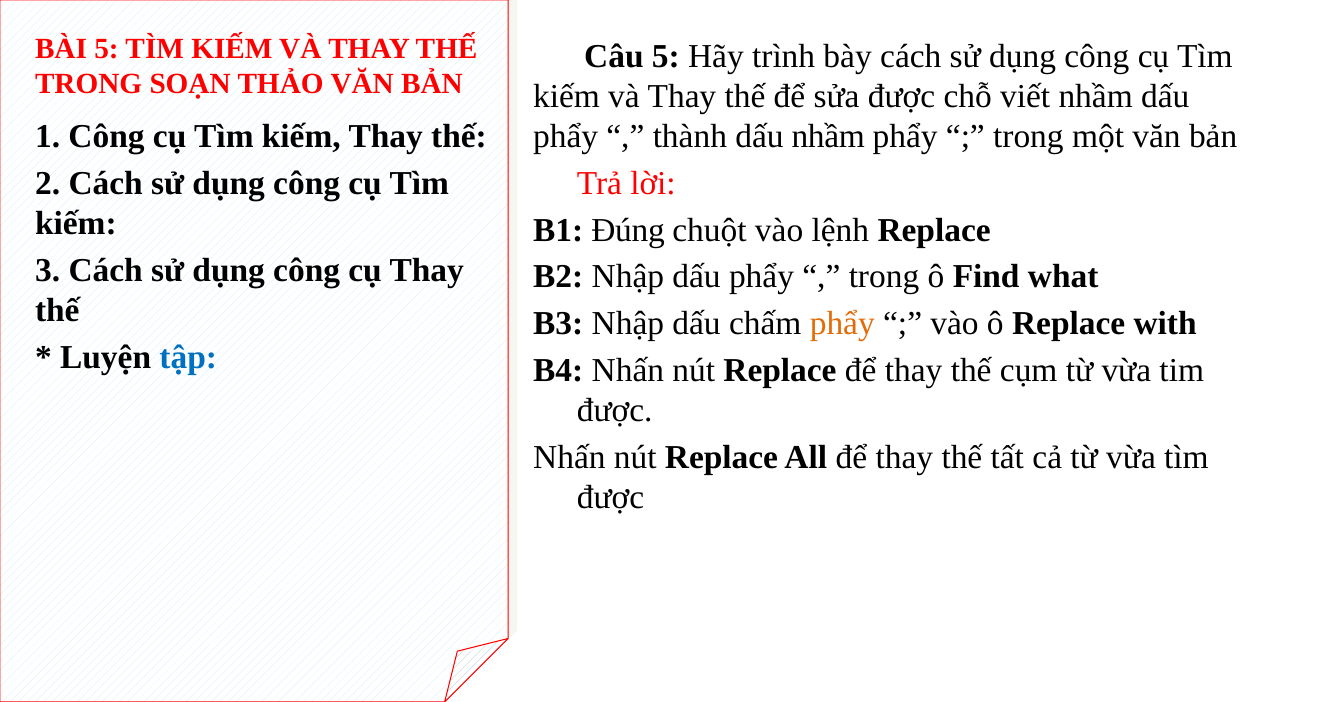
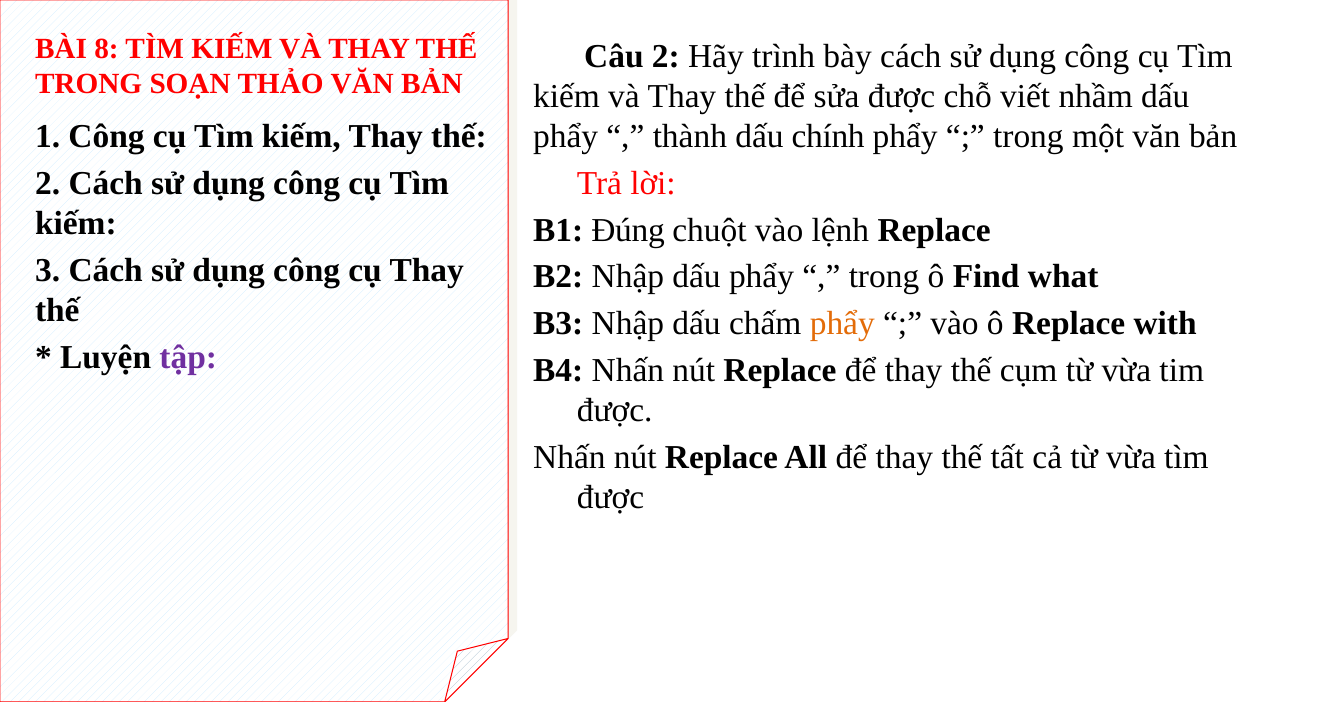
BÀI 5: 5 -> 8 (106, 49)
Câu 5: 5 -> 2 (666, 56)
dấu nhầm: nhầm -> chính (828, 136)
tập colour: blue -> purple (188, 357)
